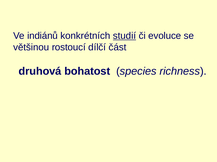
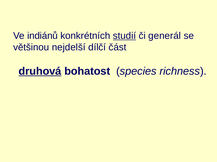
evoluce: evoluce -> generál (165, 36)
rostoucí: rostoucí -> nejdelší (69, 48)
druhová underline: none -> present (40, 71)
